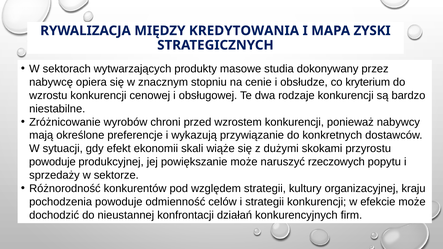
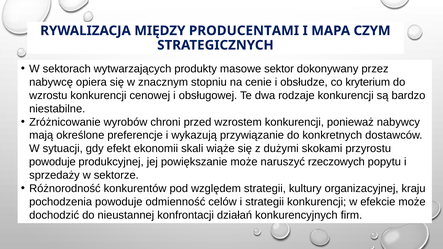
KREDYTOWANIA: KREDYTOWANIA -> PRODUCENTAMI (244, 31)
ZYSKI: ZYSKI -> CZYM (372, 31)
studia: studia -> sektor (279, 69)
